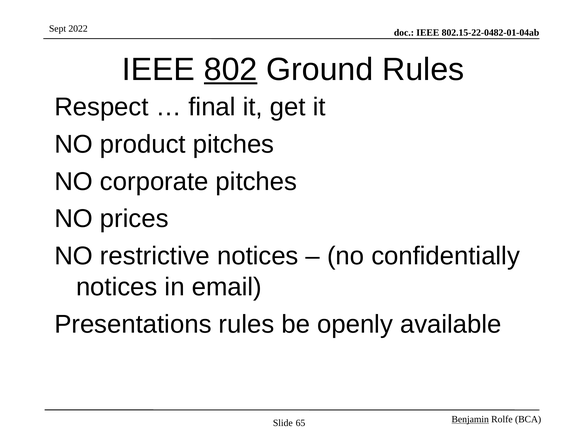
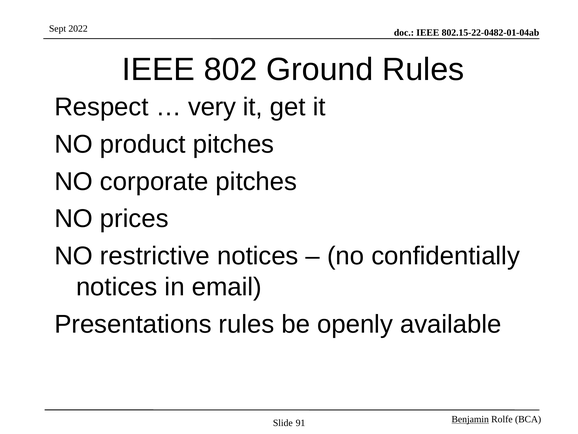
802 underline: present -> none (231, 69)
final: final -> very (212, 107)
65: 65 -> 91 (300, 422)
